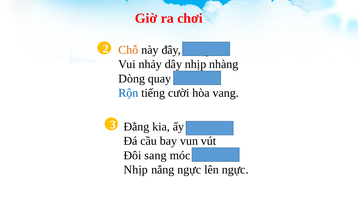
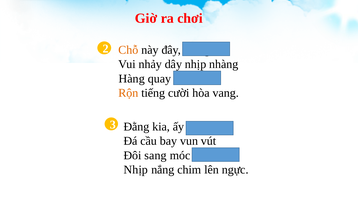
Dòng: Dòng -> Hàng (132, 79)
Rộn colour: blue -> orange (128, 93)
nắng ngực: ngực -> chim (189, 170)
